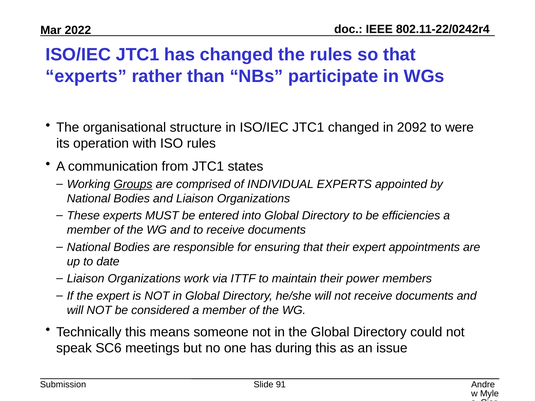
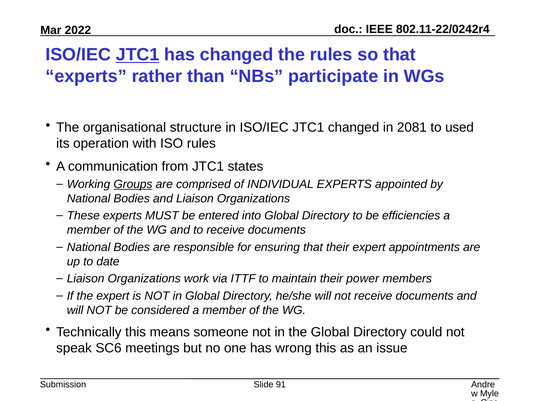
JTC1 underline: none -> present (138, 55)
2092: 2092 -> 2081 (412, 128)
were: were -> used (459, 128)
during: during -> wrong (294, 348)
